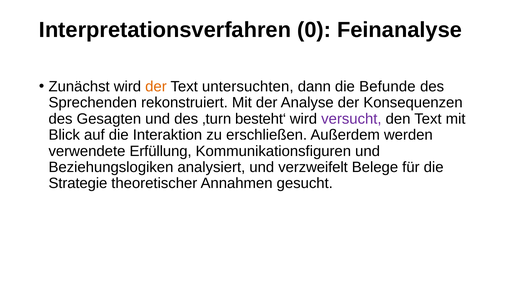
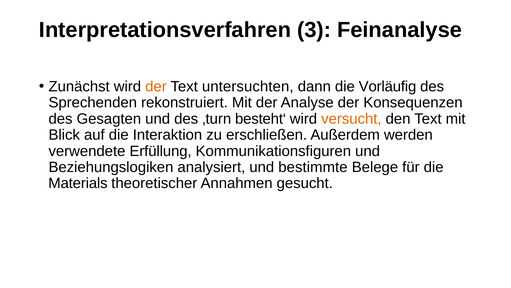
0: 0 -> 3 (314, 30)
Befunde: Befunde -> Vorläufig (388, 86)
versucht colour: purple -> orange (351, 119)
verzweifelt: verzweifelt -> bestimmte (313, 167)
Strategie: Strategie -> Materials (78, 183)
